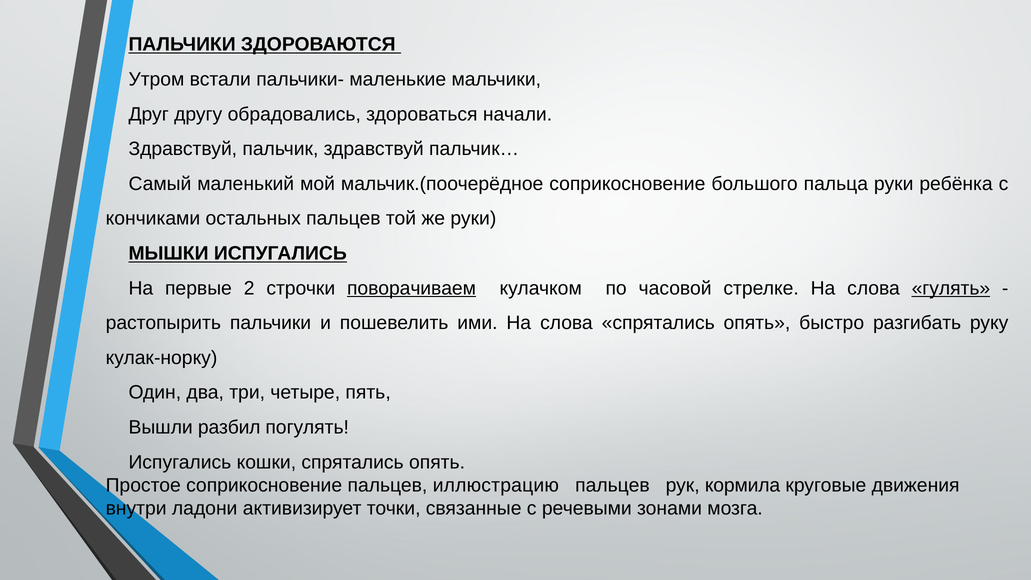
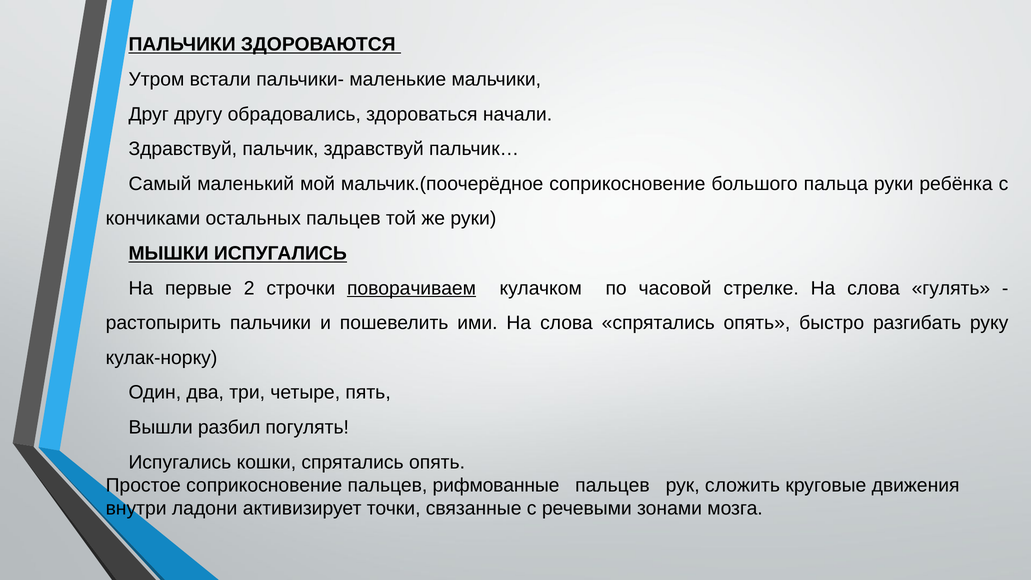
гулять underline: present -> none (951, 288)
иллюстрацию: иллюстрацию -> рифмованные (496, 485)
кормила: кормила -> сложить (742, 485)
